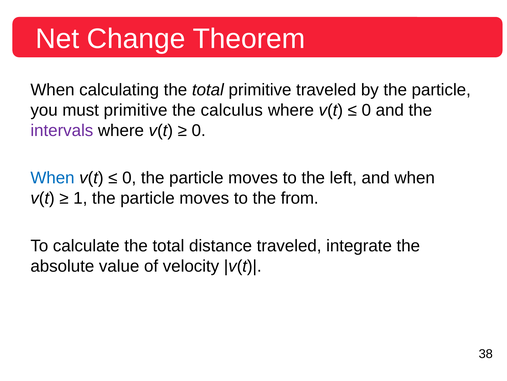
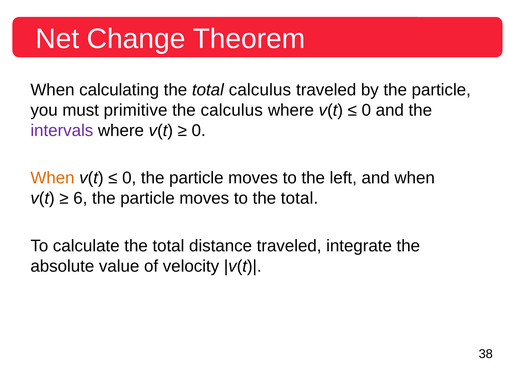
total primitive: primitive -> calculus (260, 90)
When colour: blue -> orange (52, 178)
1: 1 -> 6 (80, 198)
to the from: from -> total (300, 198)
